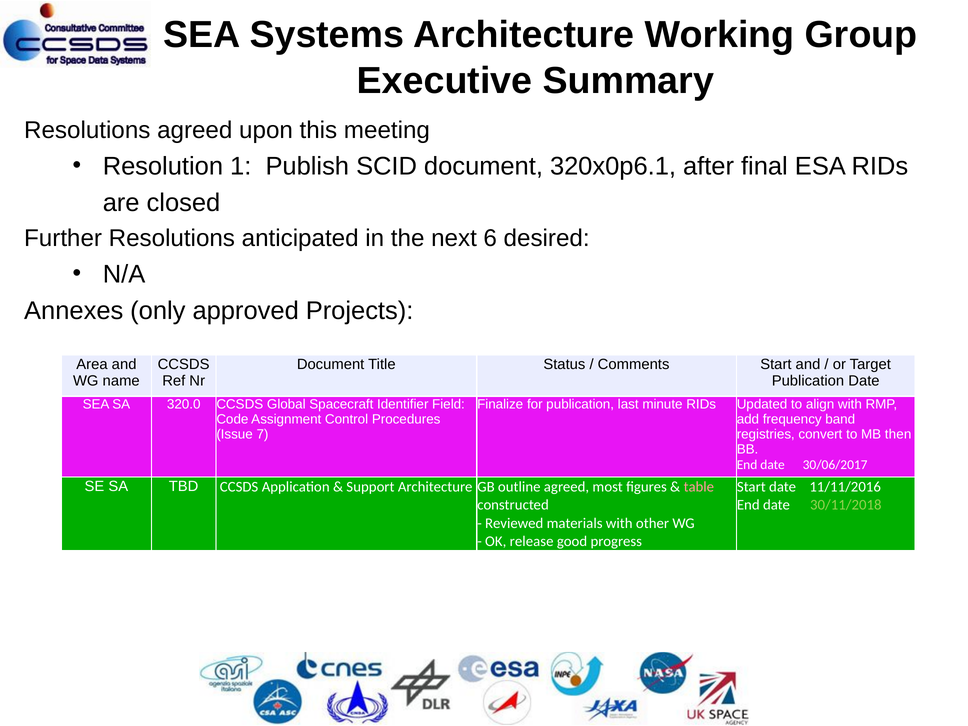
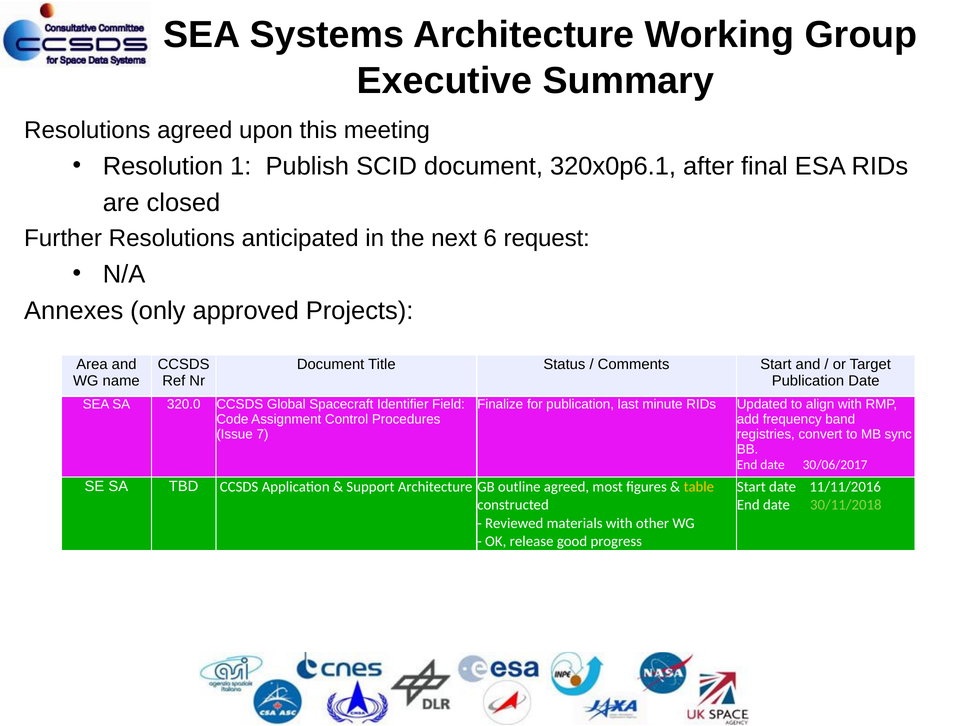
desired: desired -> request (547, 238)
then: then -> sync (898, 434)
table colour: pink -> yellow (699, 487)
